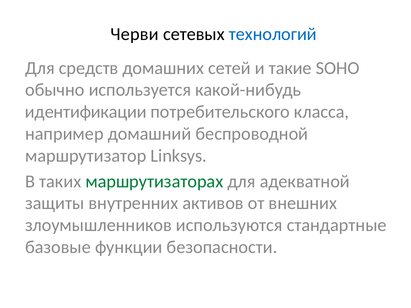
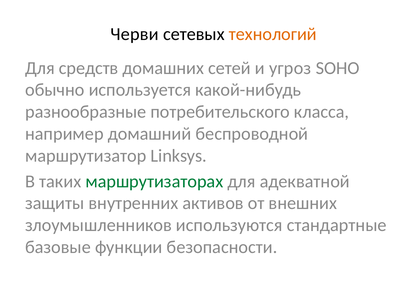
технологий colour: blue -> orange (273, 34)
такие: такие -> угроз (290, 68)
идентификации: идентификации -> разнообразные (86, 112)
